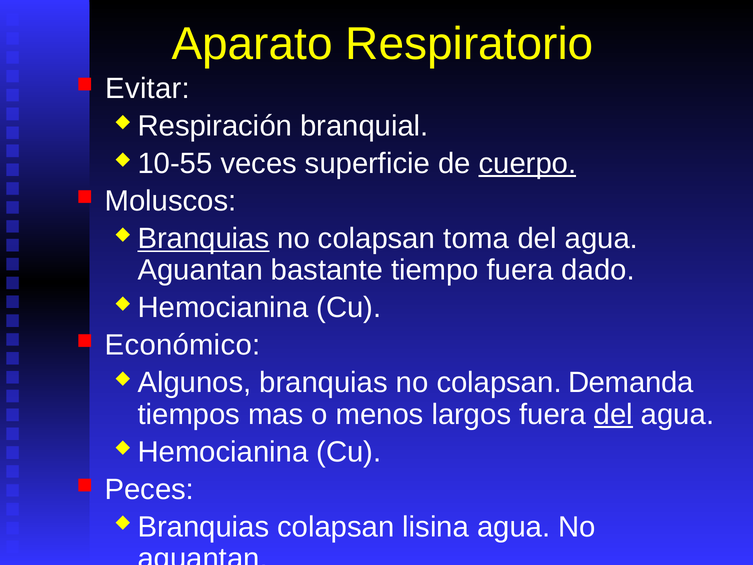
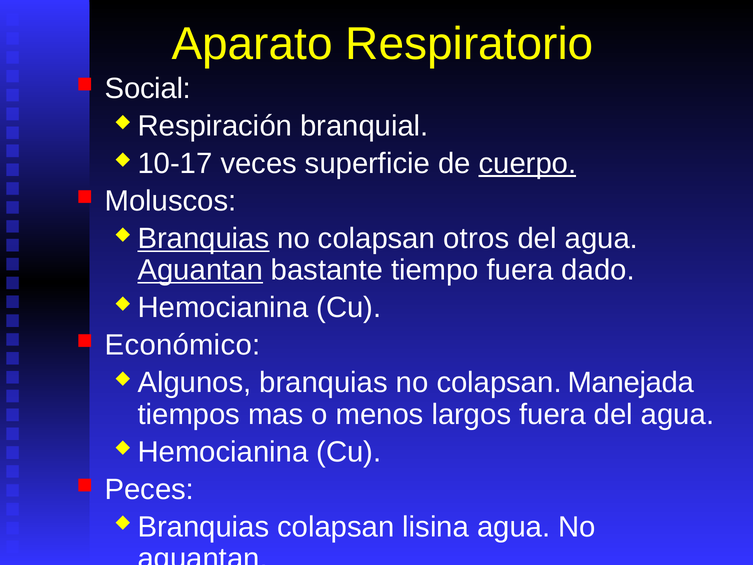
Evitar: Evitar -> Social (148, 88)
10-55: 10-55 -> 10-17 (175, 163)
toma: toma -> otros (476, 238)
Aguantan underline: none -> present (200, 270)
Demanda: Demanda -> Manejada (631, 383)
del underline: present -> none (613, 414)
